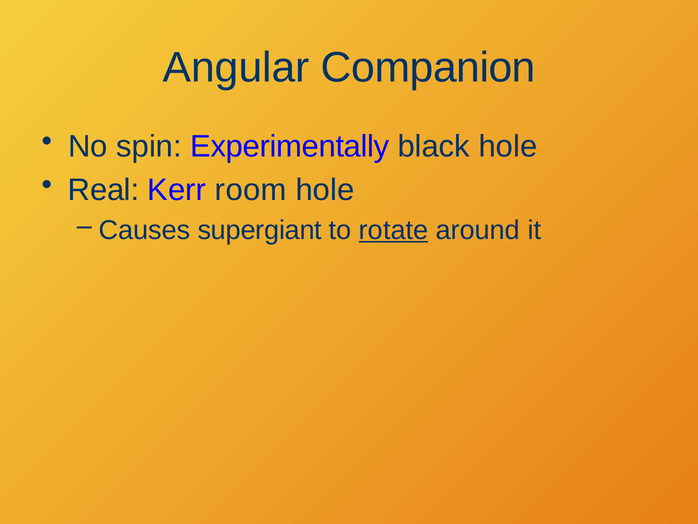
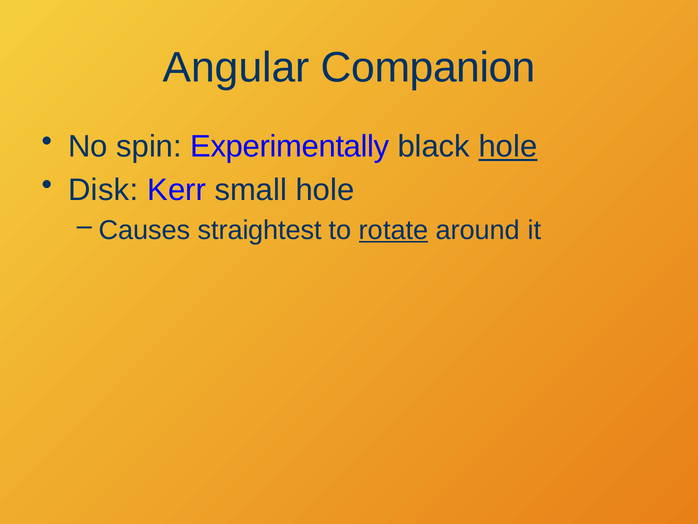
hole underline: none -> present (508, 146)
Real: Real -> Disk (103, 190)
room: room -> small (251, 190)
supergiant: supergiant -> straightest (260, 230)
